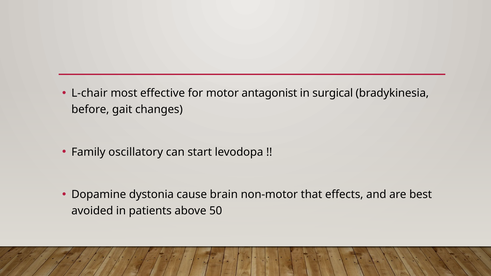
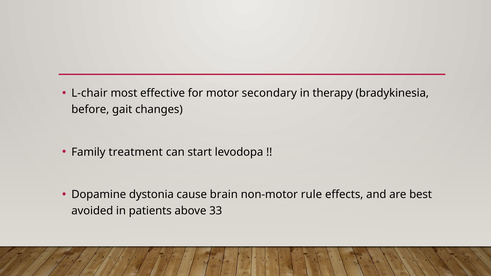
antagonist: antagonist -> secondary (269, 93)
surgical: surgical -> therapy (333, 93)
oscillatory: oscillatory -> treatment (136, 152)
that: that -> rule (311, 195)
50: 50 -> 33 (216, 211)
